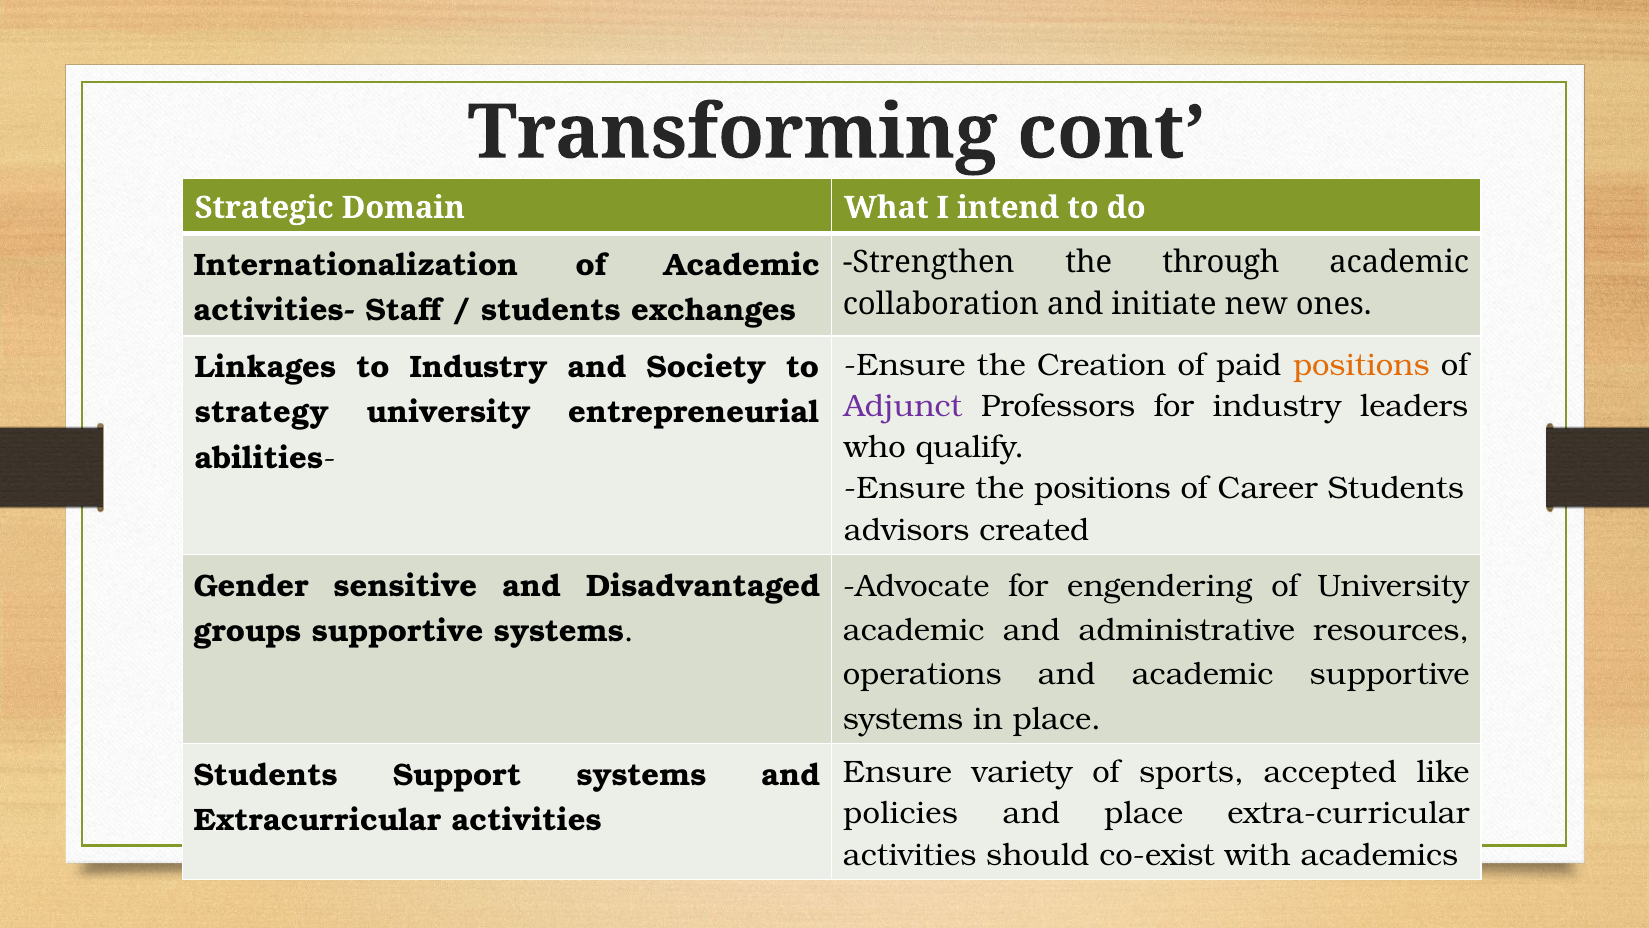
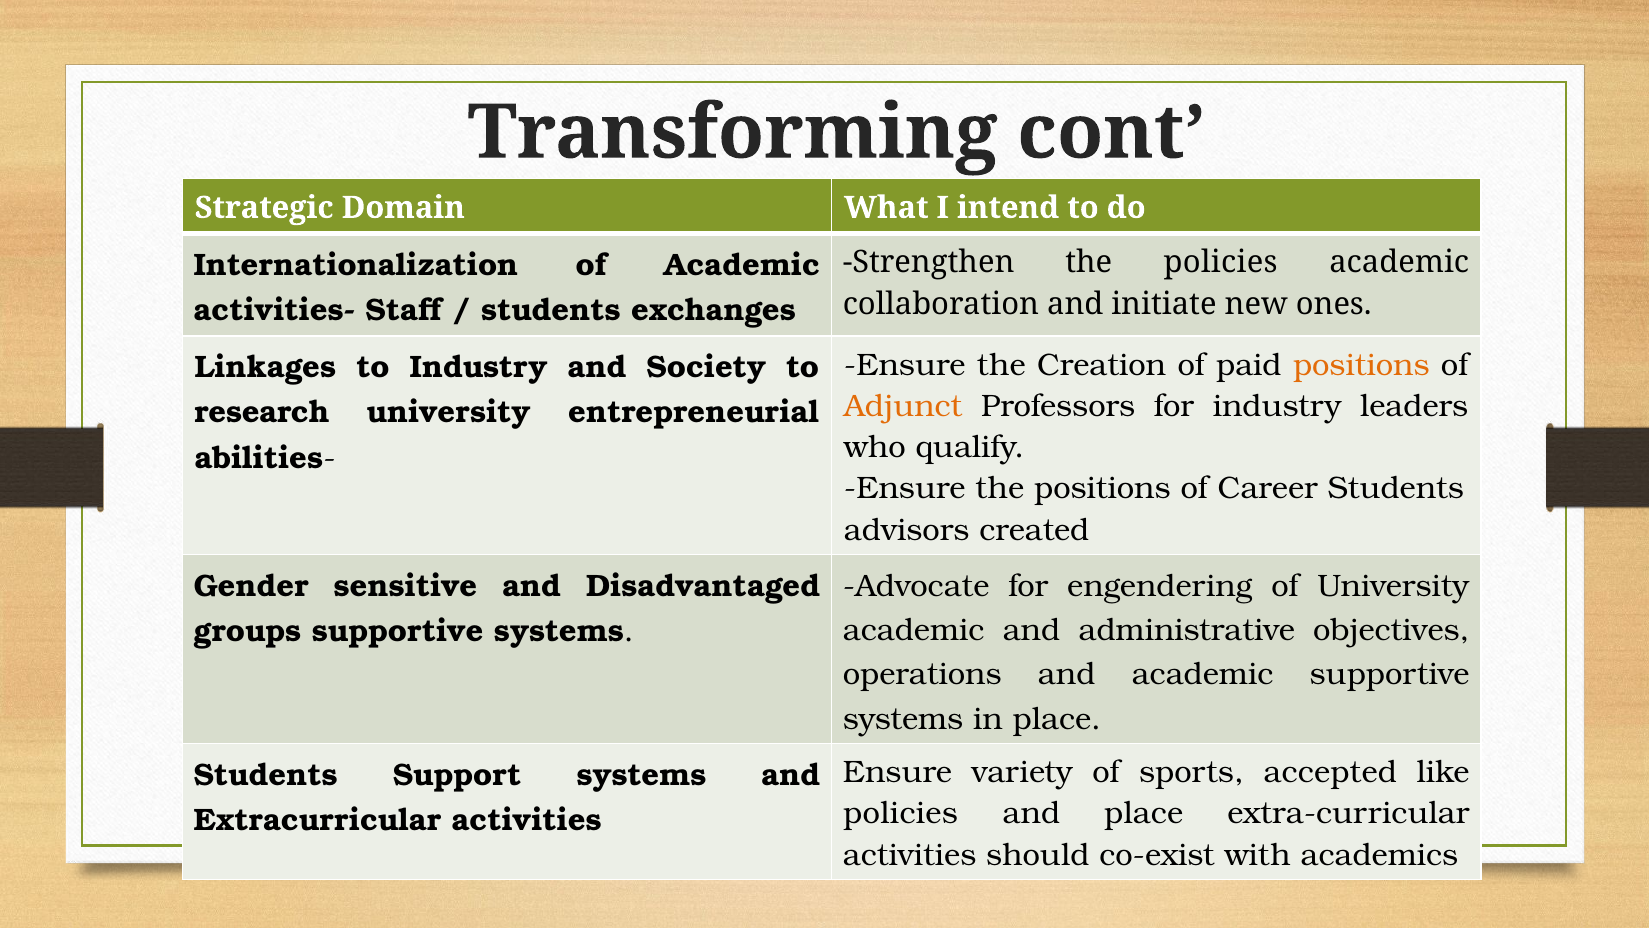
the through: through -> policies (1221, 262)
Adjunct colour: purple -> orange (903, 406)
strategy: strategy -> research (262, 412)
resources: resources -> objectives (1391, 630)
